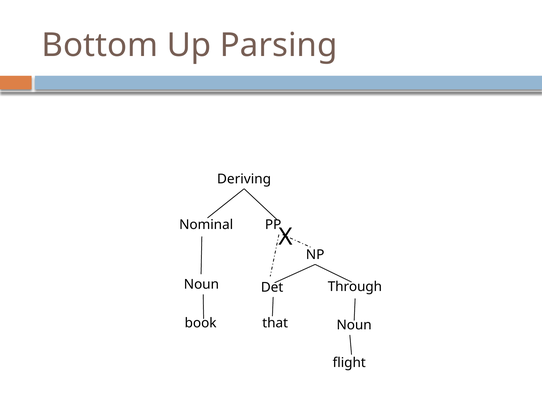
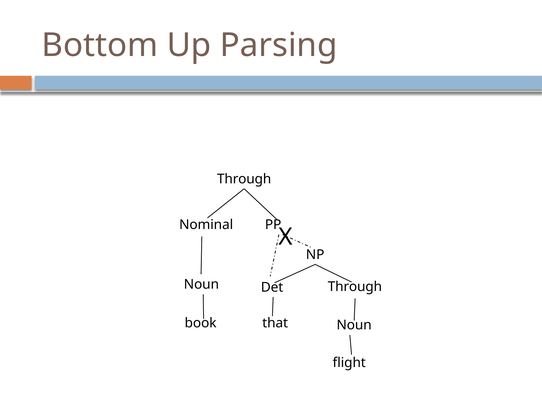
Deriving: Deriving -> Through (244, 179)
